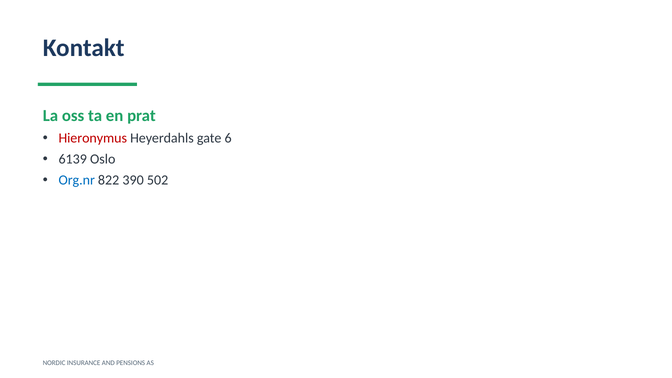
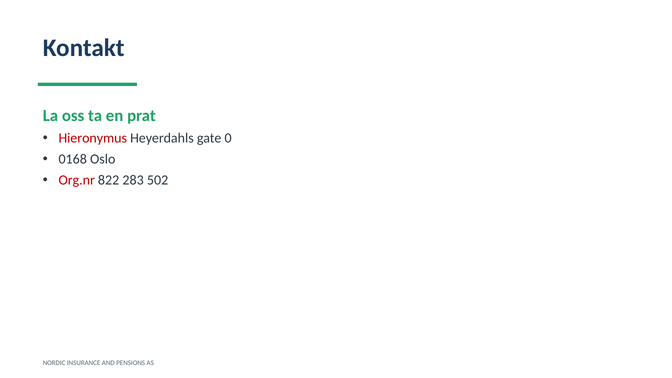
6: 6 -> 0 (228, 138)
6139: 6139 -> 0168 (73, 159)
Org.nr colour: blue -> red (77, 180)
390: 390 -> 283 (133, 180)
